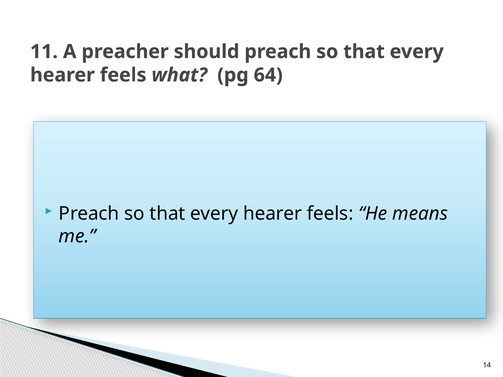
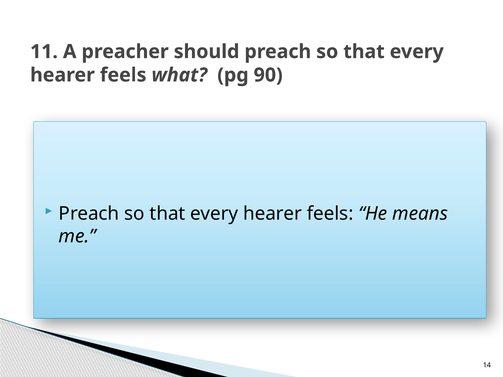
64: 64 -> 90 (268, 75)
